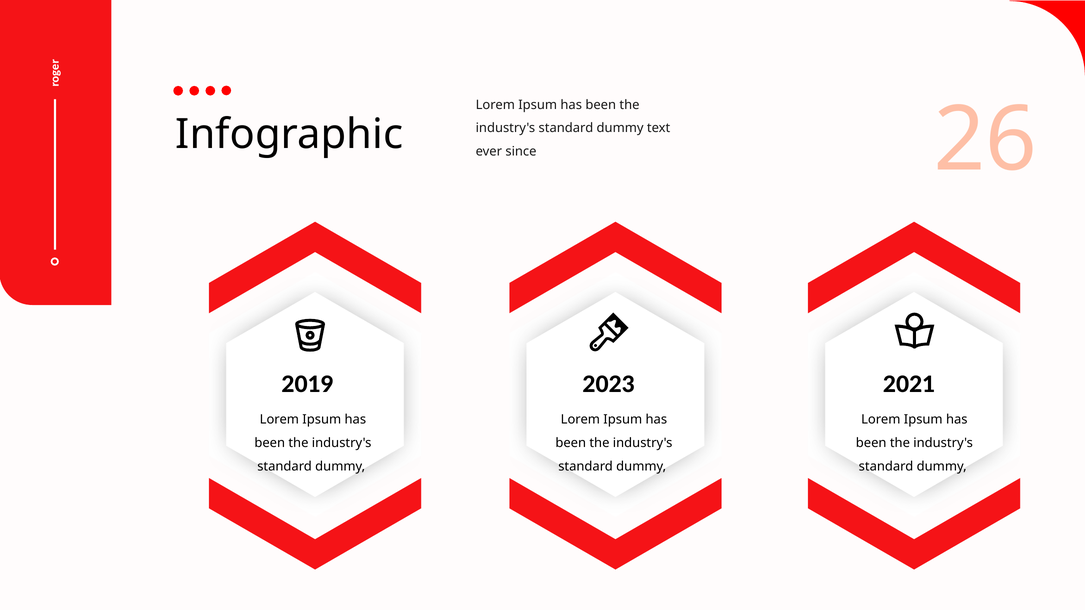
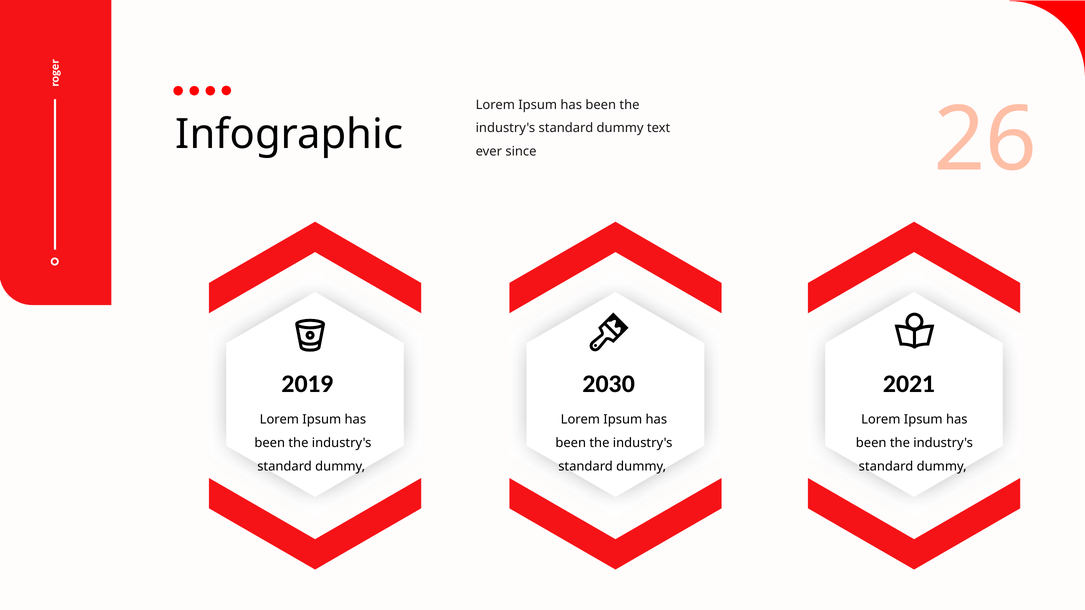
2023: 2023 -> 2030 (609, 385)
